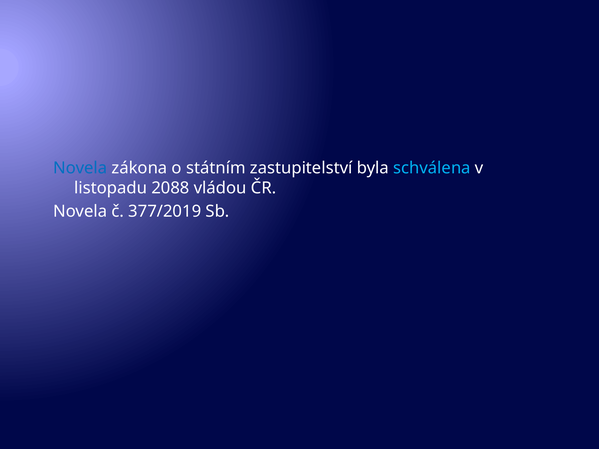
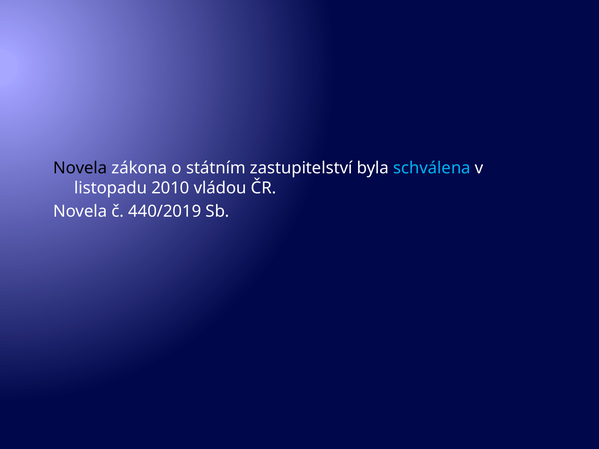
Novela colour: blue -> black (80, 168)
2088: 2088 -> 2010 (170, 188)
377/2019: 377/2019 -> 440/2019 (165, 211)
